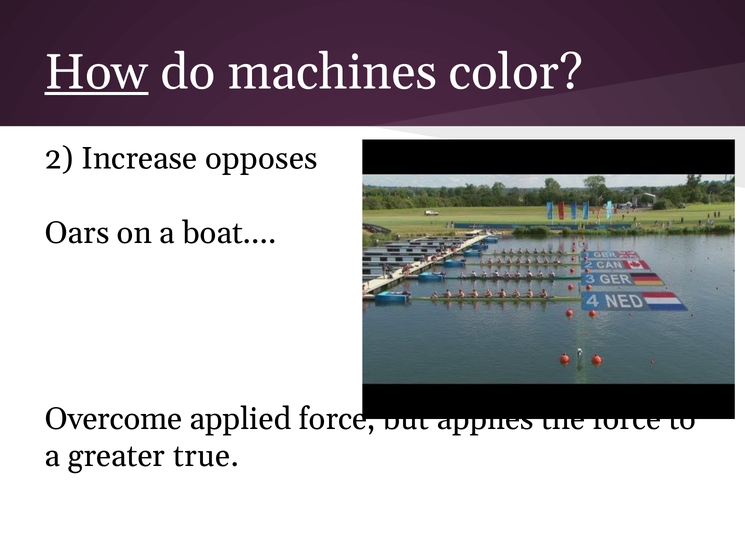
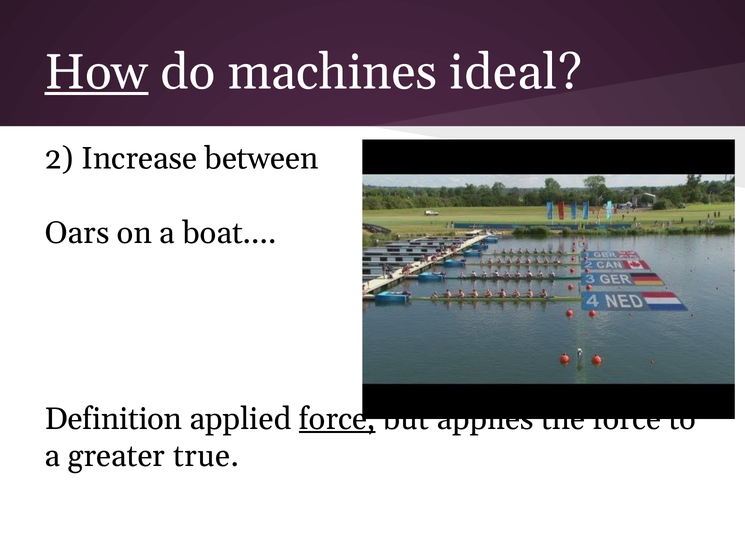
color: color -> ideal (516, 72)
opposes: opposes -> between (262, 159)
Overcome: Overcome -> Definition (113, 419)
force underline: none -> present (337, 419)
